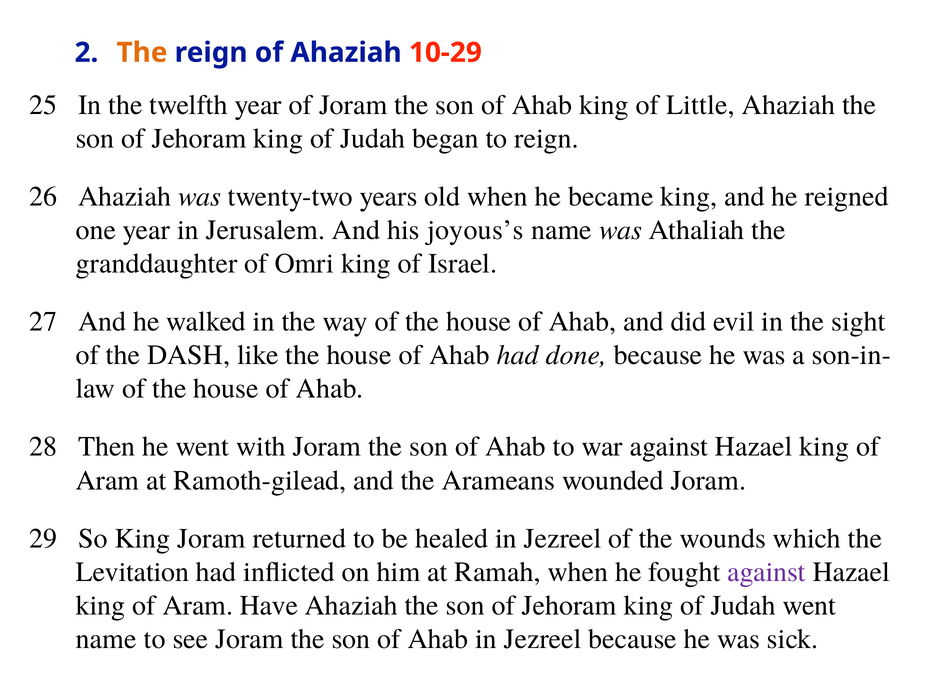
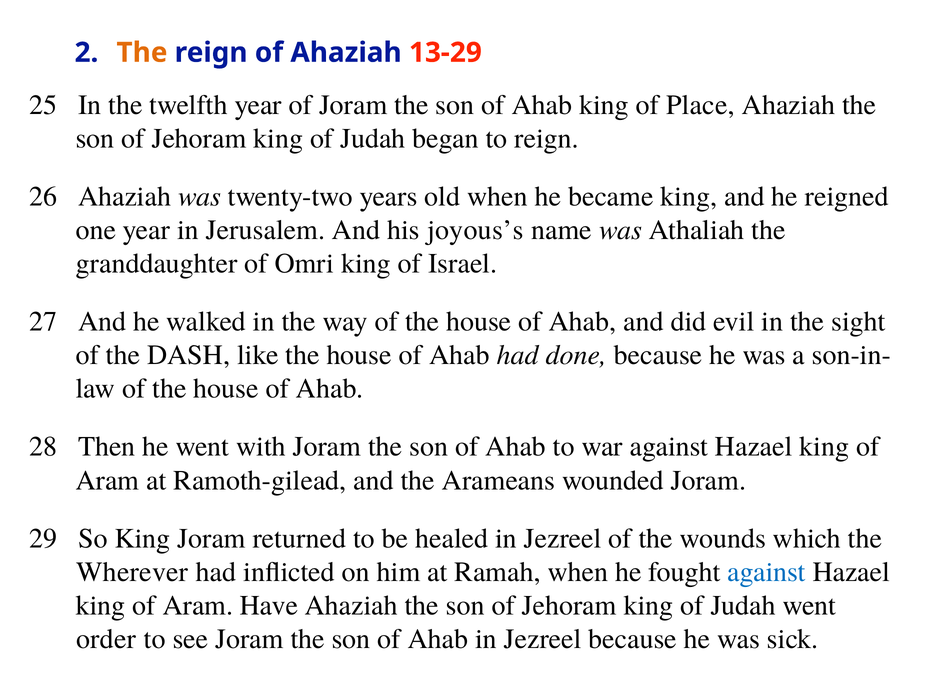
10-29: 10-29 -> 13-29 (445, 53)
Little: Little -> Place (700, 105)
Levitation: Levitation -> Wherever (132, 572)
against colour: purple -> blue (766, 572)
name: name -> order (106, 639)
